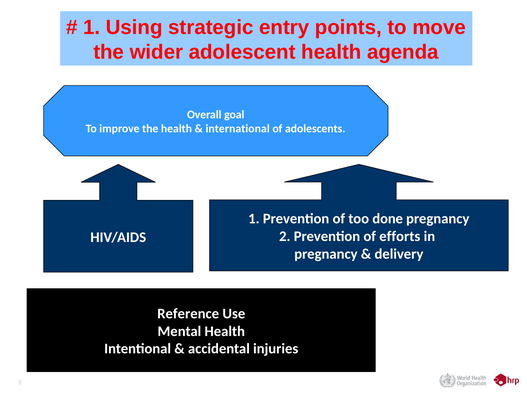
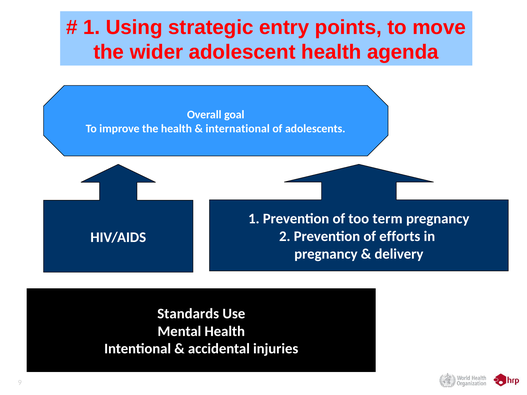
done: done -> term (388, 219)
Reference: Reference -> Standards (188, 314)
